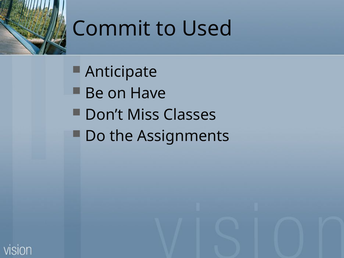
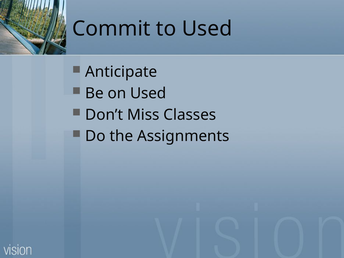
on Have: Have -> Used (148, 93)
